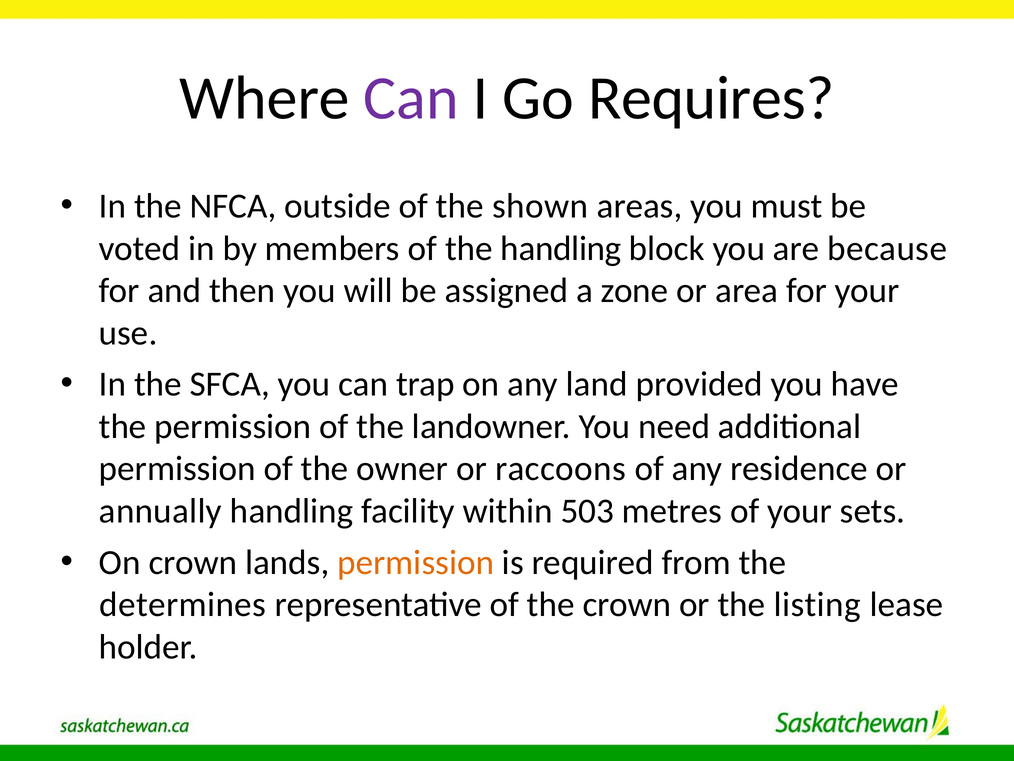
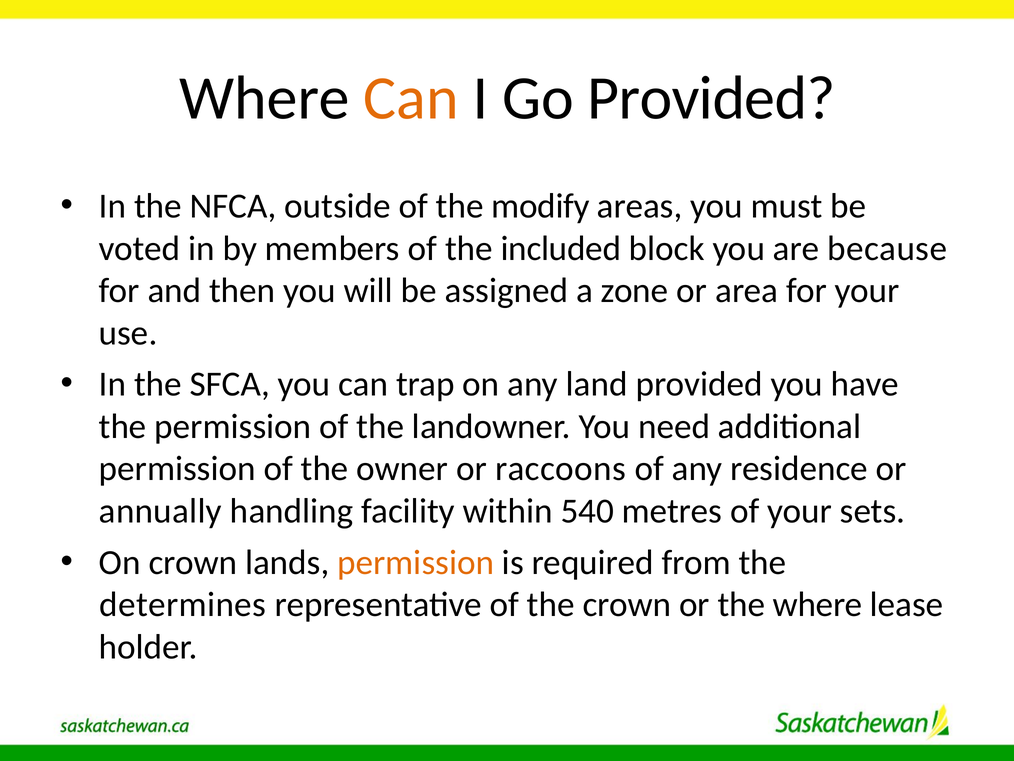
Can colour: purple -> orange (411, 98)
Go Requires: Requires -> Provided (711, 98)
shown: shown -> modify (541, 206)
the handling: handling -> included (561, 248)
503: 503 -> 540 (587, 511)
the listing: listing -> where (818, 604)
